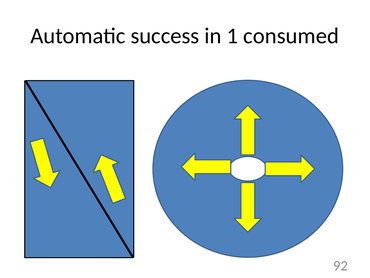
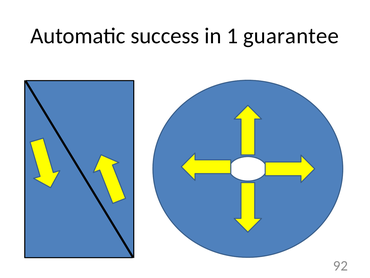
consumed: consumed -> guarantee (291, 36)
